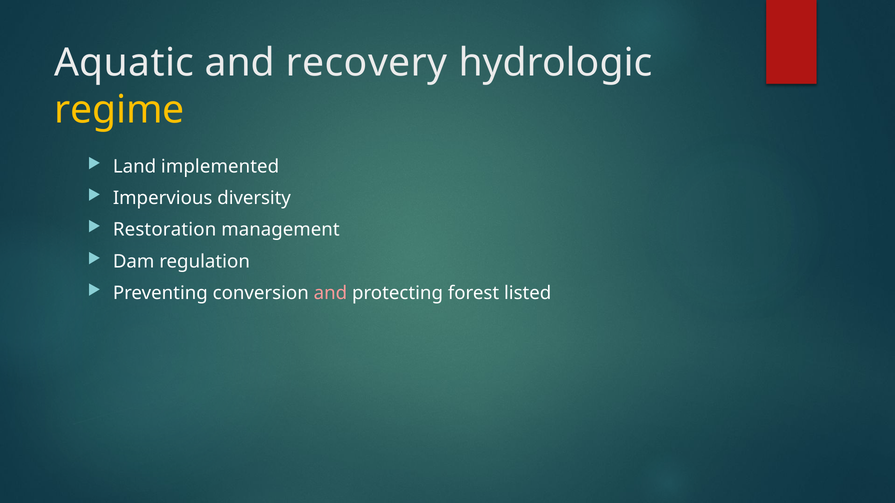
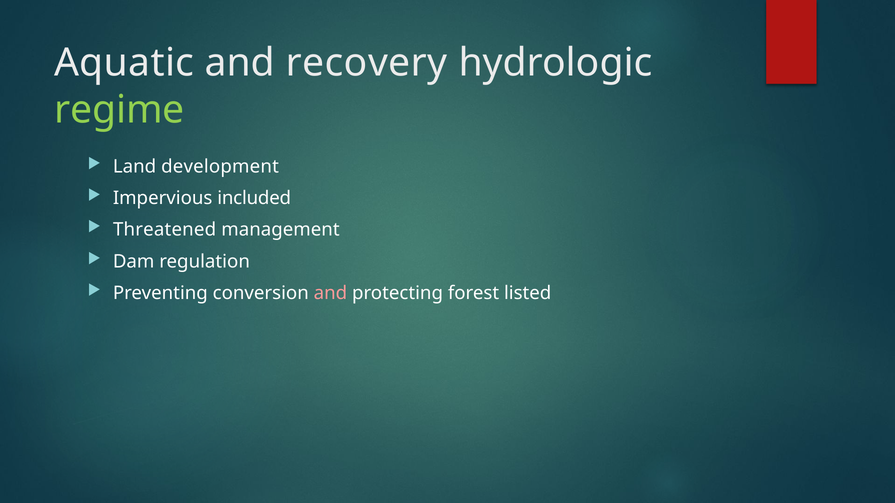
regime colour: yellow -> light green (119, 110)
implemented: implemented -> development (220, 167)
diversity: diversity -> included (254, 198)
Restoration: Restoration -> Threatened (165, 230)
